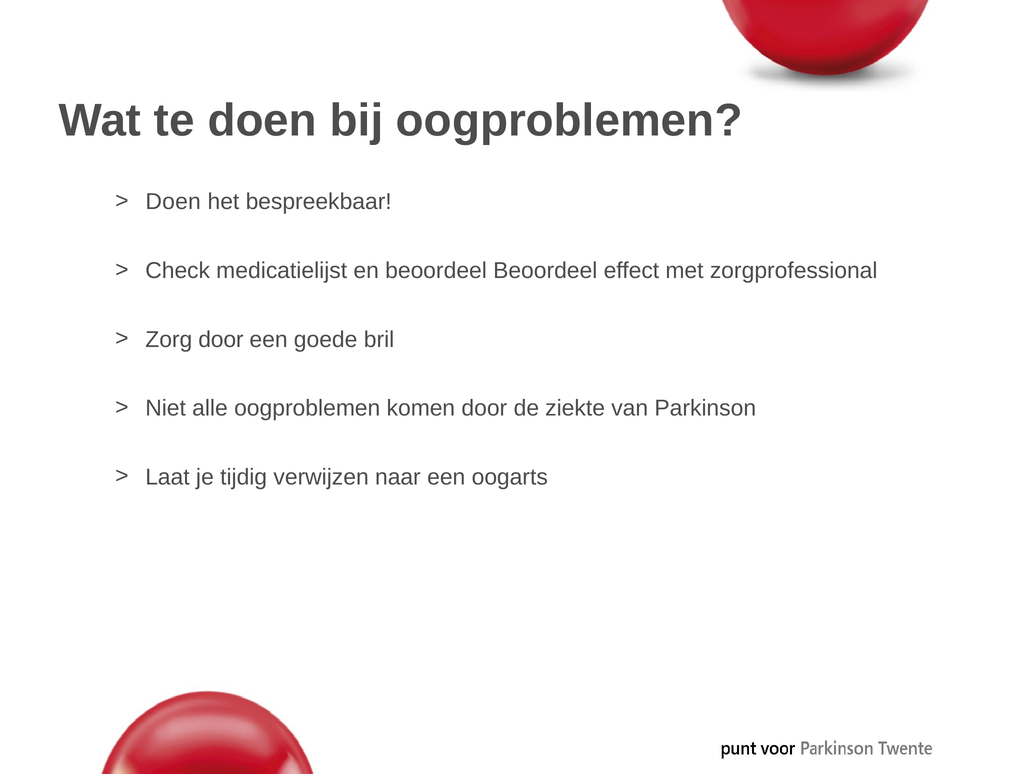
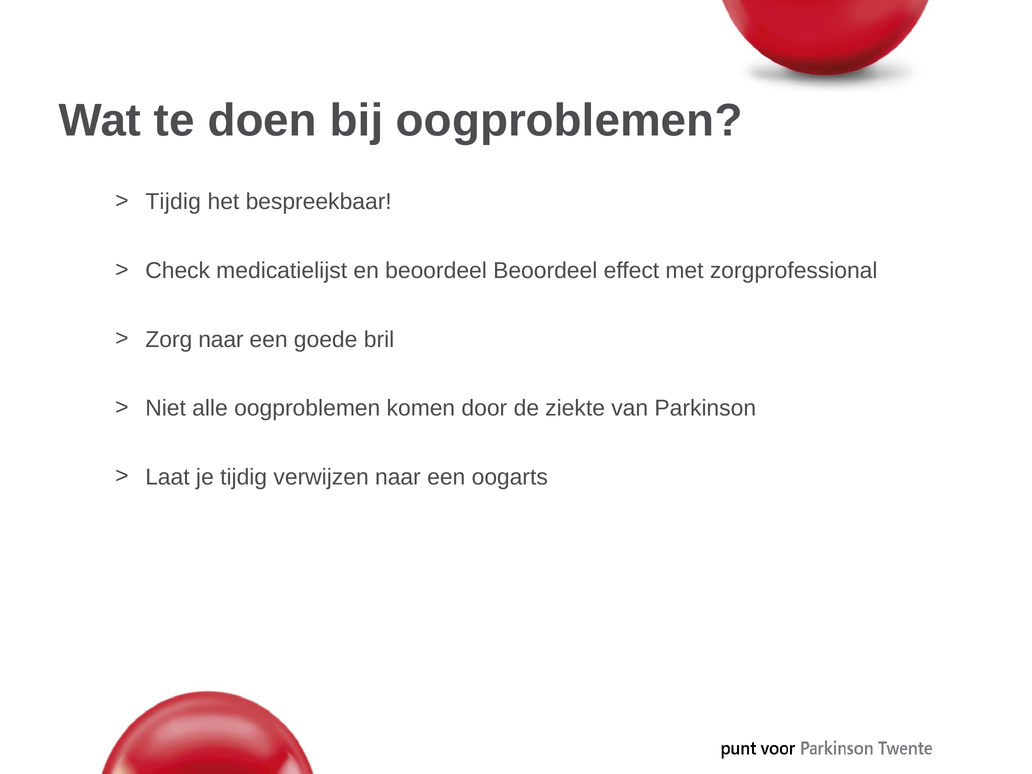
Doen: Doen -> Tijdig (173, 202)
Zorg door: door -> naar (221, 340)
